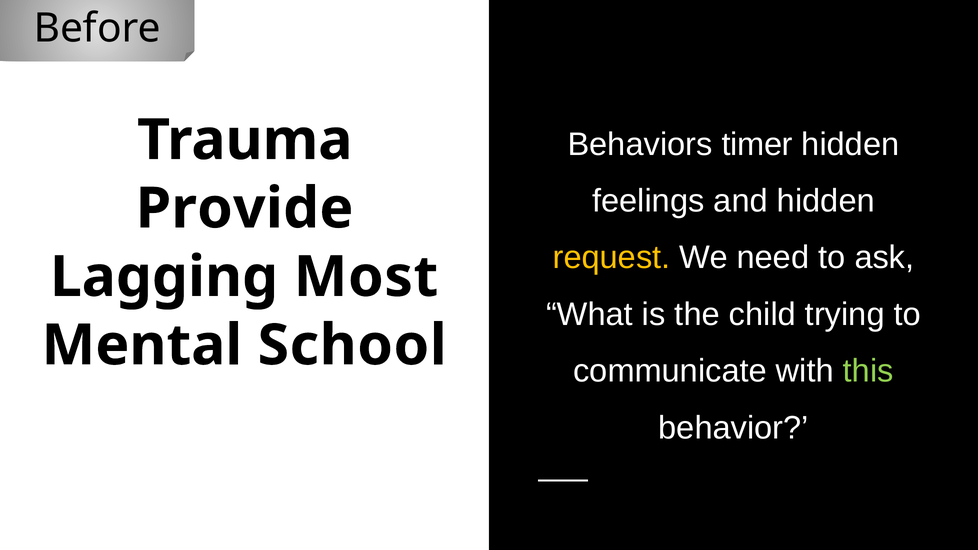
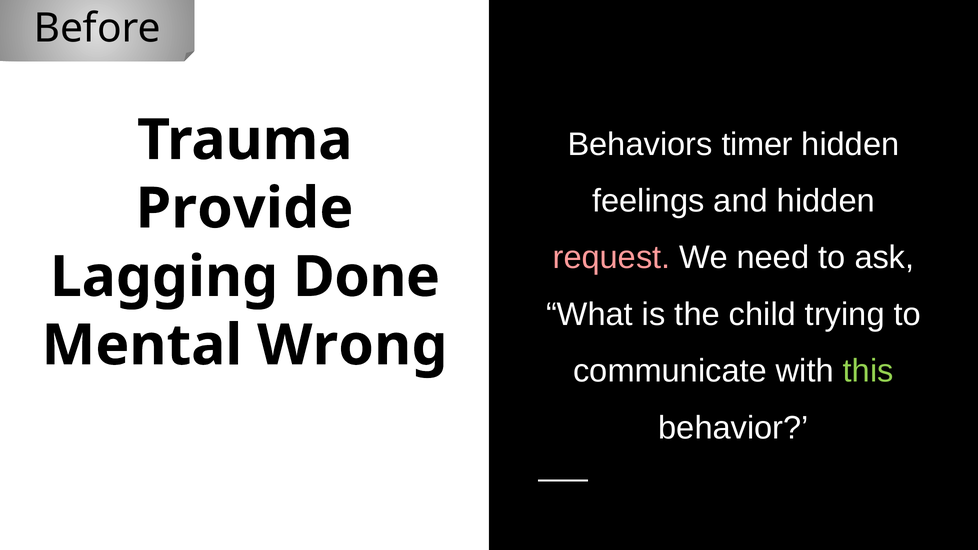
request colour: yellow -> pink (612, 258)
Most: Most -> Done (367, 277)
School: School -> Wrong (352, 346)
